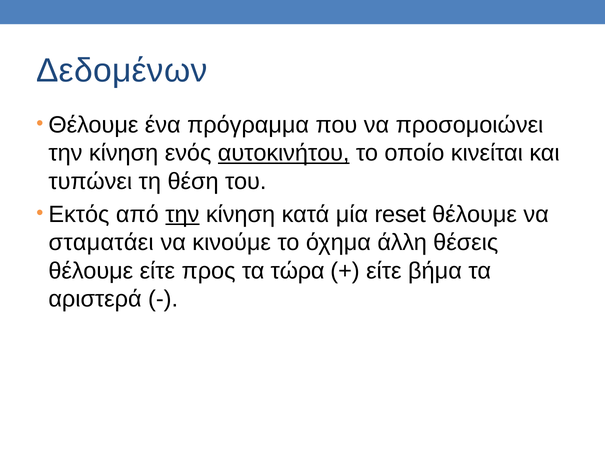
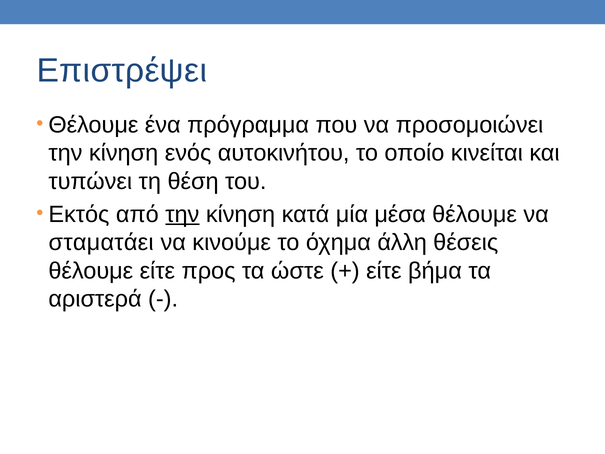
Δεδομένων: Δεδομένων -> Επιστρέψει (122, 70)
αυτοκινήτου underline: present -> none (284, 153)
reset: reset -> μέσα (400, 214)
τώρα: τώρα -> ώστε (297, 271)
